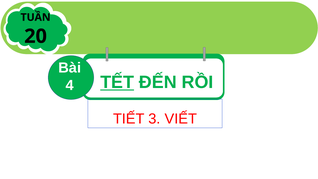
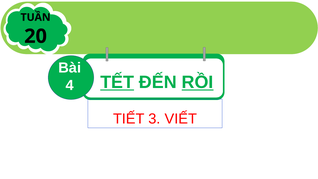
RỒI underline: none -> present (198, 82)
